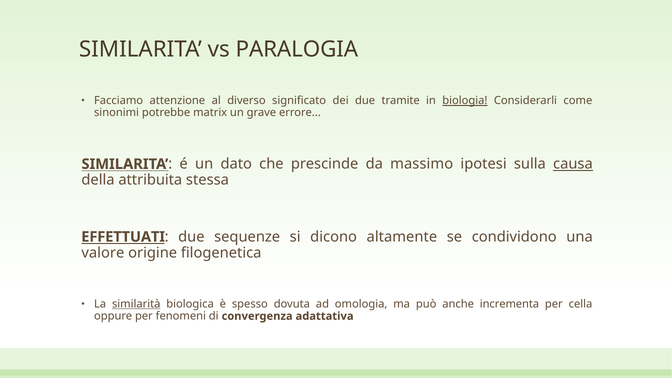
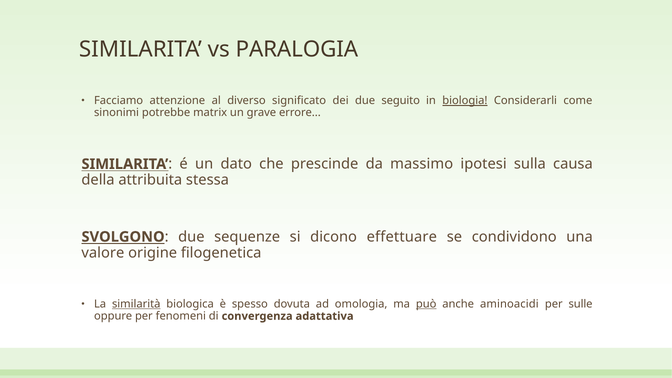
tramite: tramite -> seguito (401, 101)
causa underline: present -> none (573, 164)
EFFETTUATI: EFFETTUATI -> SVOLGONO (123, 237)
altamente: altamente -> effettuare (402, 237)
può underline: none -> present (426, 304)
incrementa: incrementa -> aminoacidi (509, 304)
cella: cella -> sulle (581, 304)
